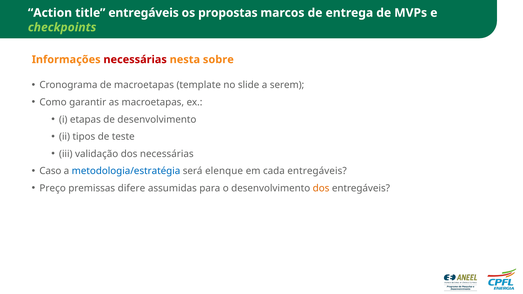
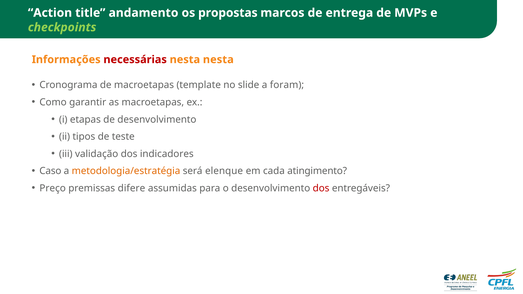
title entregáveis: entregáveis -> andamento (143, 13)
nesta sobre: sobre -> nesta (218, 60)
serem: serem -> foram (287, 85)
dos necessárias: necessárias -> indicadores (167, 154)
metodologia/estratégia colour: blue -> orange (126, 171)
cada entregáveis: entregáveis -> atingimento (317, 171)
dos colour: orange -> red (321, 188)
